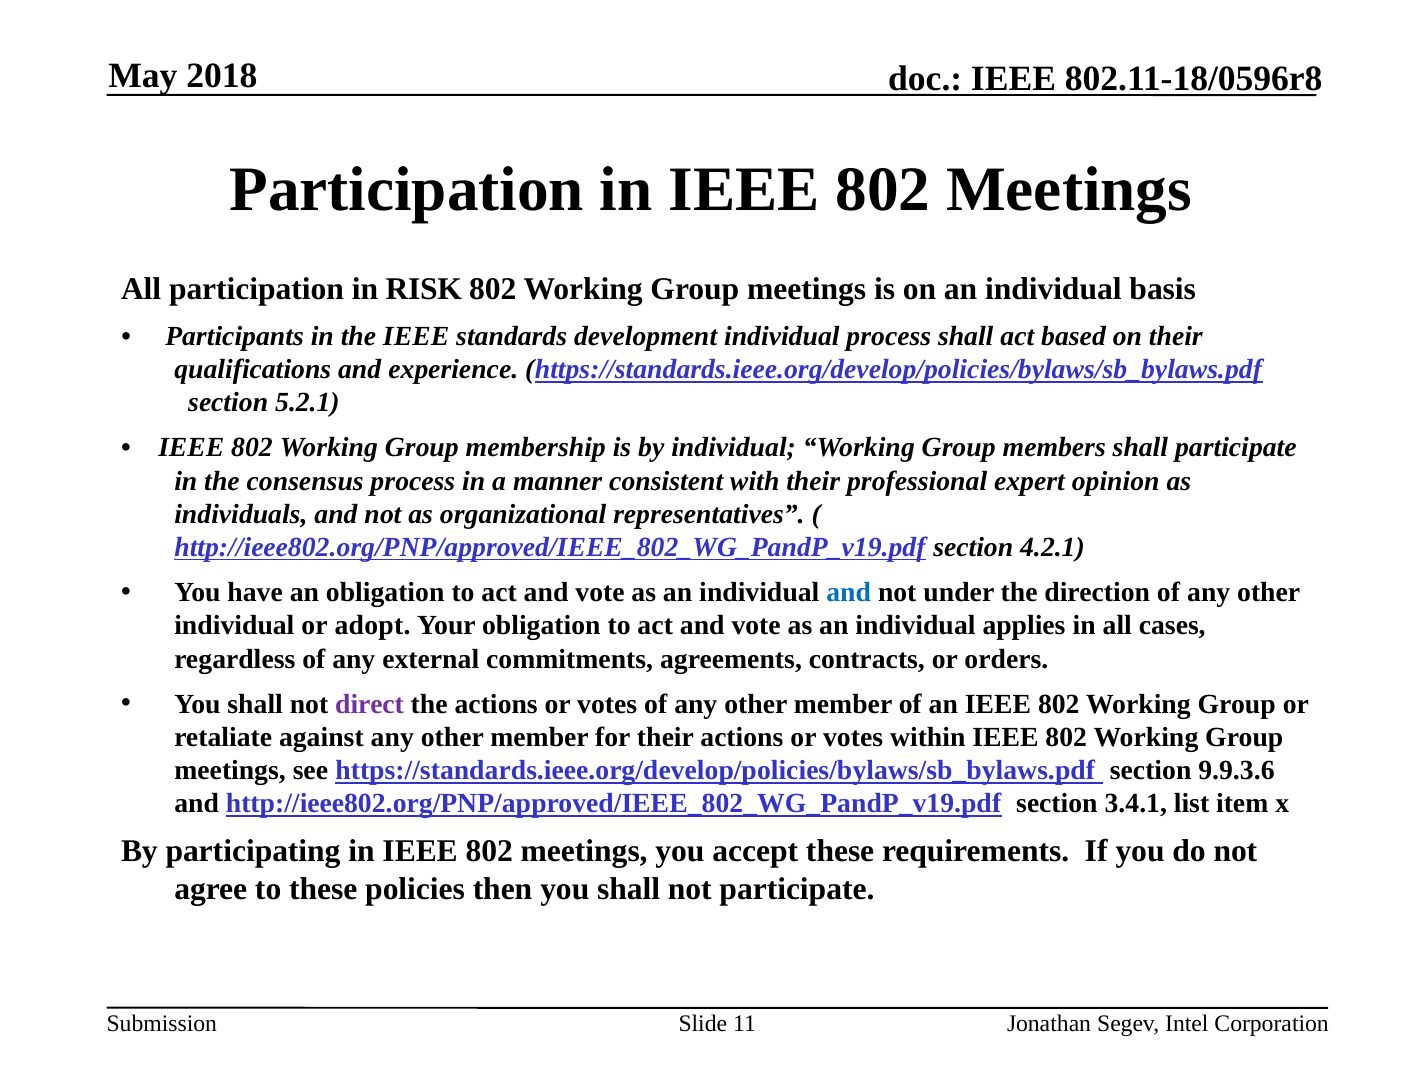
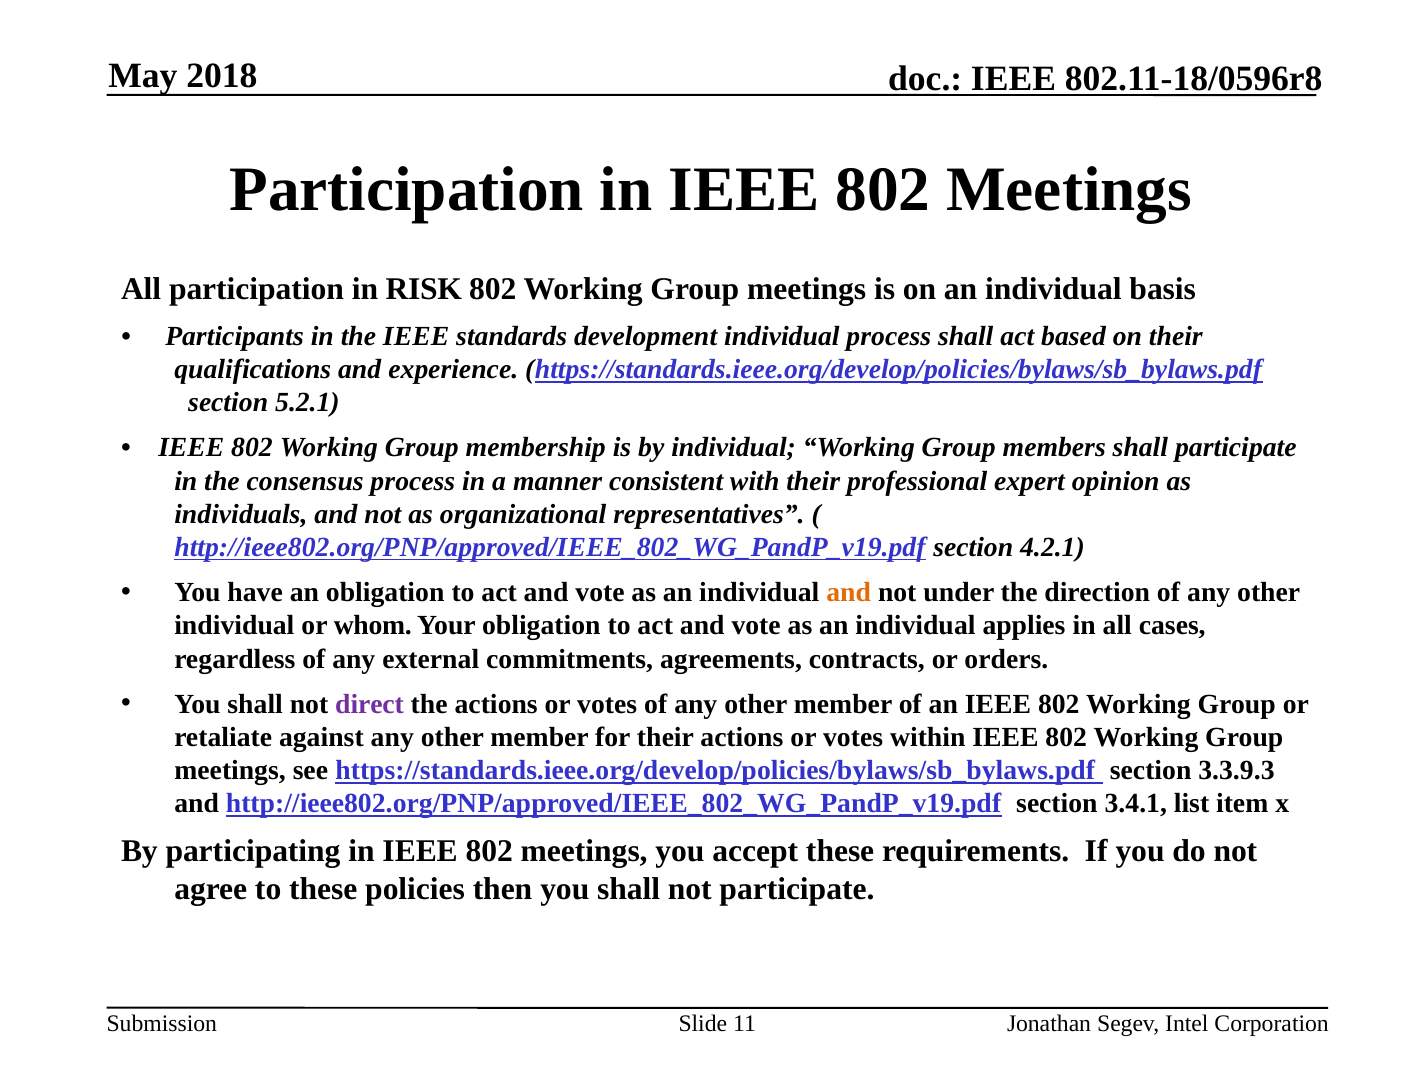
and colour: blue -> orange (849, 593)
adopt: adopt -> whom (373, 626)
9.9.3.6: 9.9.3.6 -> 3.3.9.3 (1236, 771)
